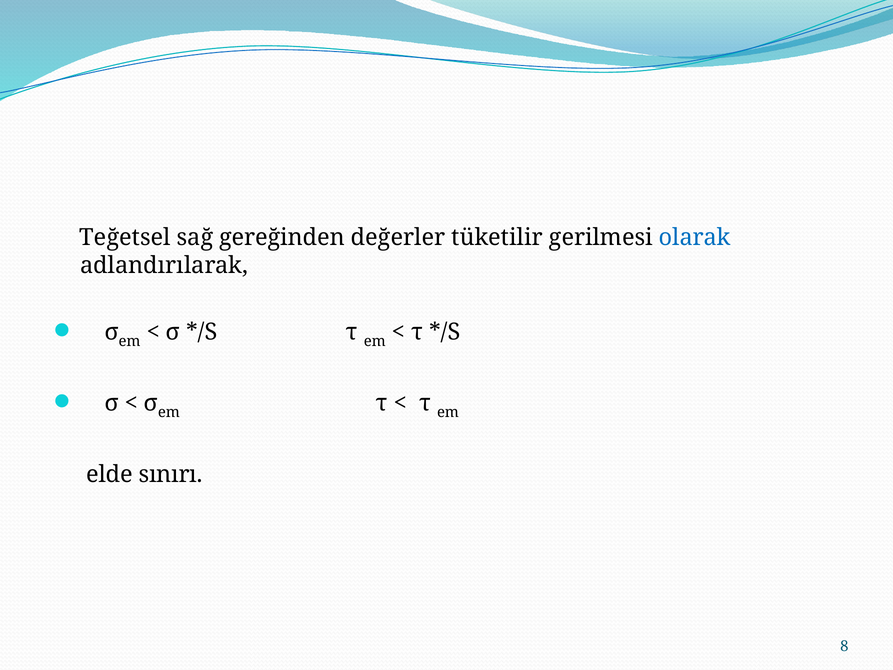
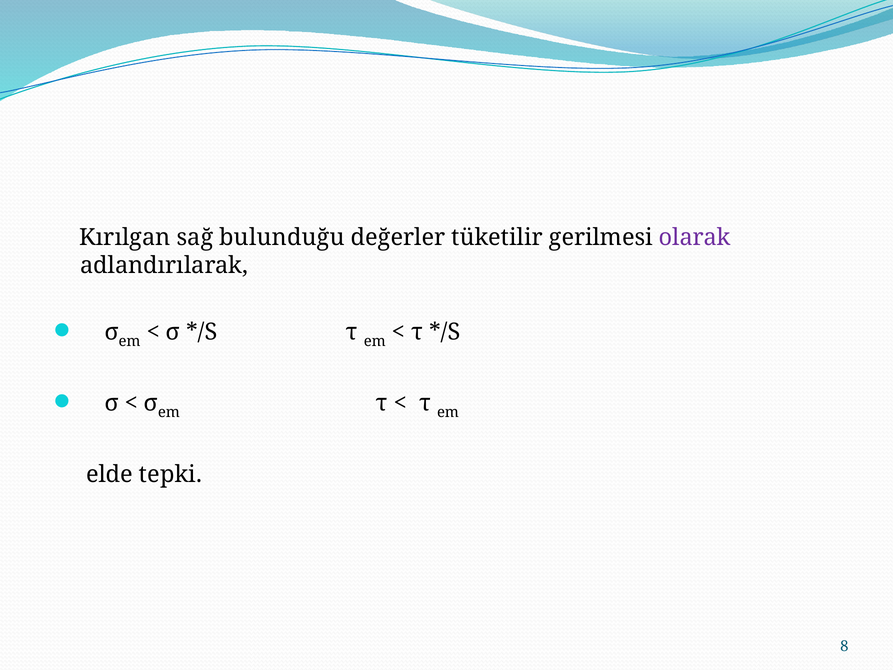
Teğetsel: Teğetsel -> Kırılgan (125, 237)
gereğinden: gereğinden -> bulunduğu (282, 237)
olarak colour: blue -> purple (695, 237)
sınırı: sınırı -> tepki (170, 474)
